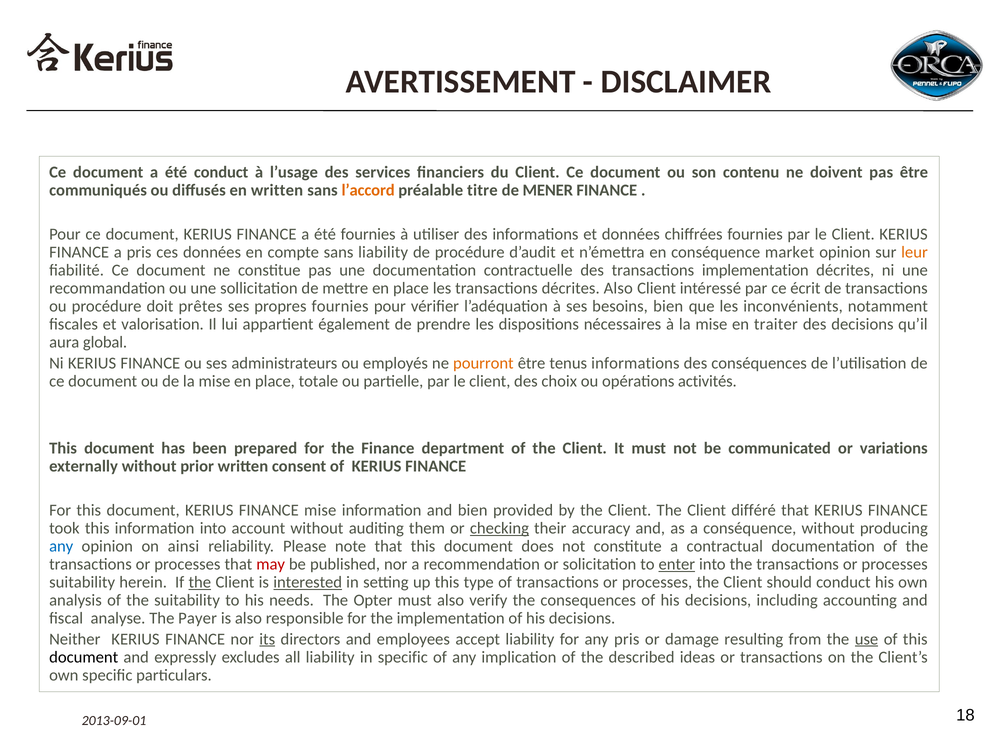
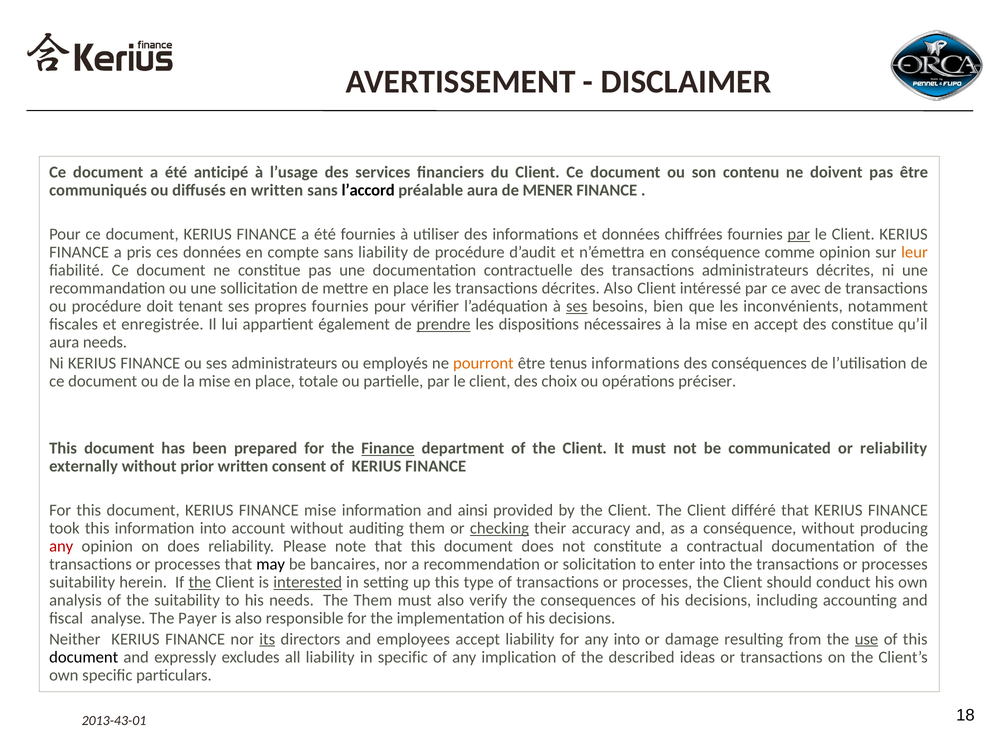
été conduct: conduct -> anticipé (221, 172)
l’accord colour: orange -> black (368, 190)
préalable titre: titre -> aura (482, 190)
par underline: none -> present (799, 234)
market: market -> comme (790, 252)
transactions implementation: implementation -> administrateurs (755, 270)
écrit: écrit -> avec (805, 288)
prêtes: prêtes -> tenant (201, 306)
ses underline: none -> present (577, 306)
valorisation: valorisation -> enregistrée (162, 324)
prendre underline: none -> present (444, 324)
en traiter: traiter -> accept (776, 324)
des decisions: decisions -> constitue (862, 324)
aura global: global -> needs (105, 342)
activités: activités -> préciser (707, 381)
Finance underline: none -> present (388, 448)
or variations: variations -> reliability (894, 448)
and bien: bien -> ainsi (473, 510)
any colour: blue -> red (61, 546)
on ainsi: ainsi -> does (184, 546)
may colour: red -> black (271, 564)
published: published -> bancaires (345, 564)
enter underline: present -> none (677, 564)
The Opter: Opter -> Them (373, 600)
any pris: pris -> into (627, 639)
2013-09-01: 2013-09-01 -> 2013-43-01 (114, 721)
